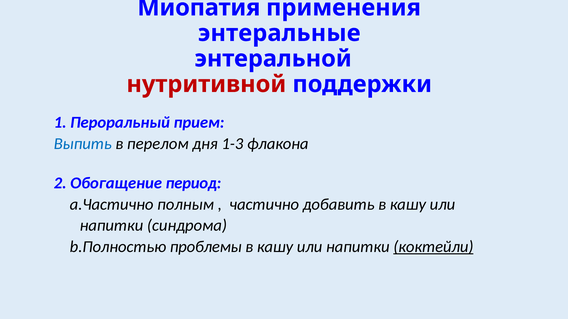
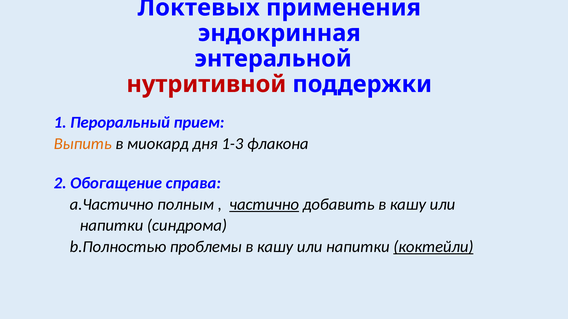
Миопатия: Миопатия -> Локтевых (199, 8)
энтеральные: энтеральные -> эндокринная (279, 33)
Выпить colour: blue -> orange (83, 144)
перелом: перелом -> миокард (158, 144)
период: период -> справа (193, 183)
частично underline: none -> present (264, 205)
